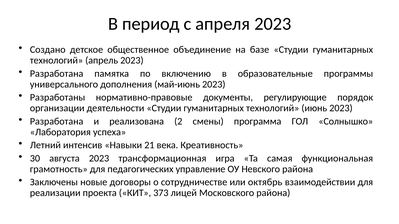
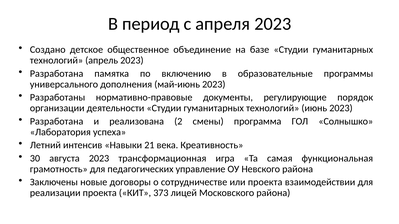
или октябрь: октябрь -> проекта (265, 182)
